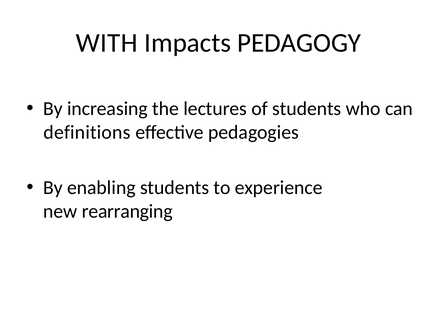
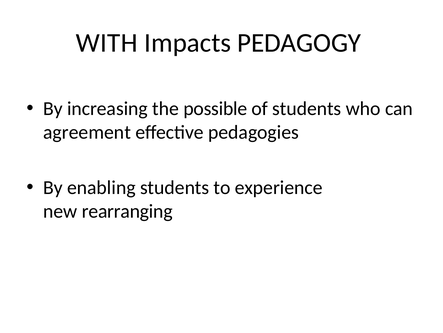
lectures: lectures -> possible (215, 108)
definitions: definitions -> agreement (87, 132)
